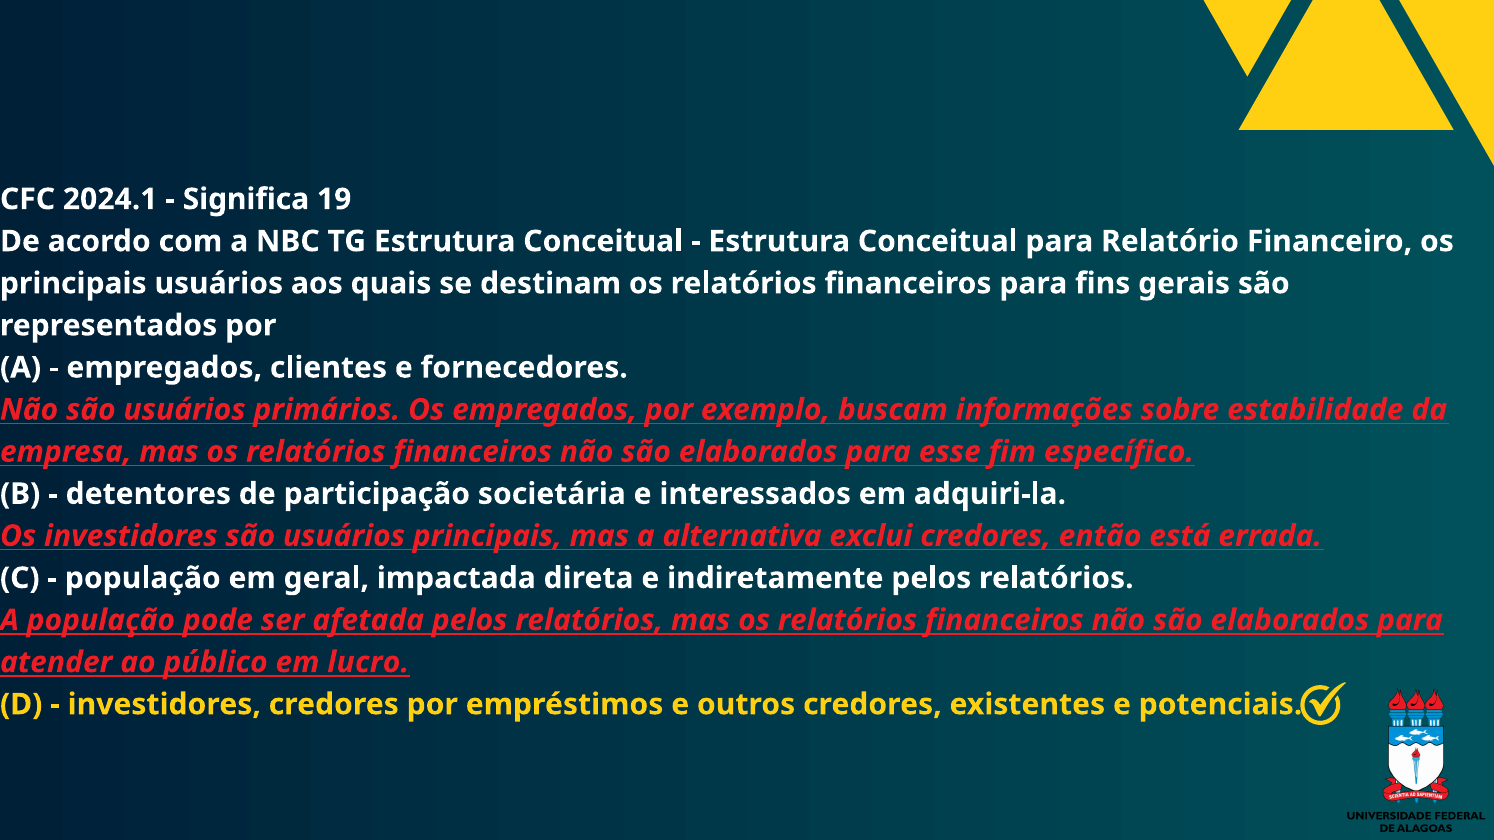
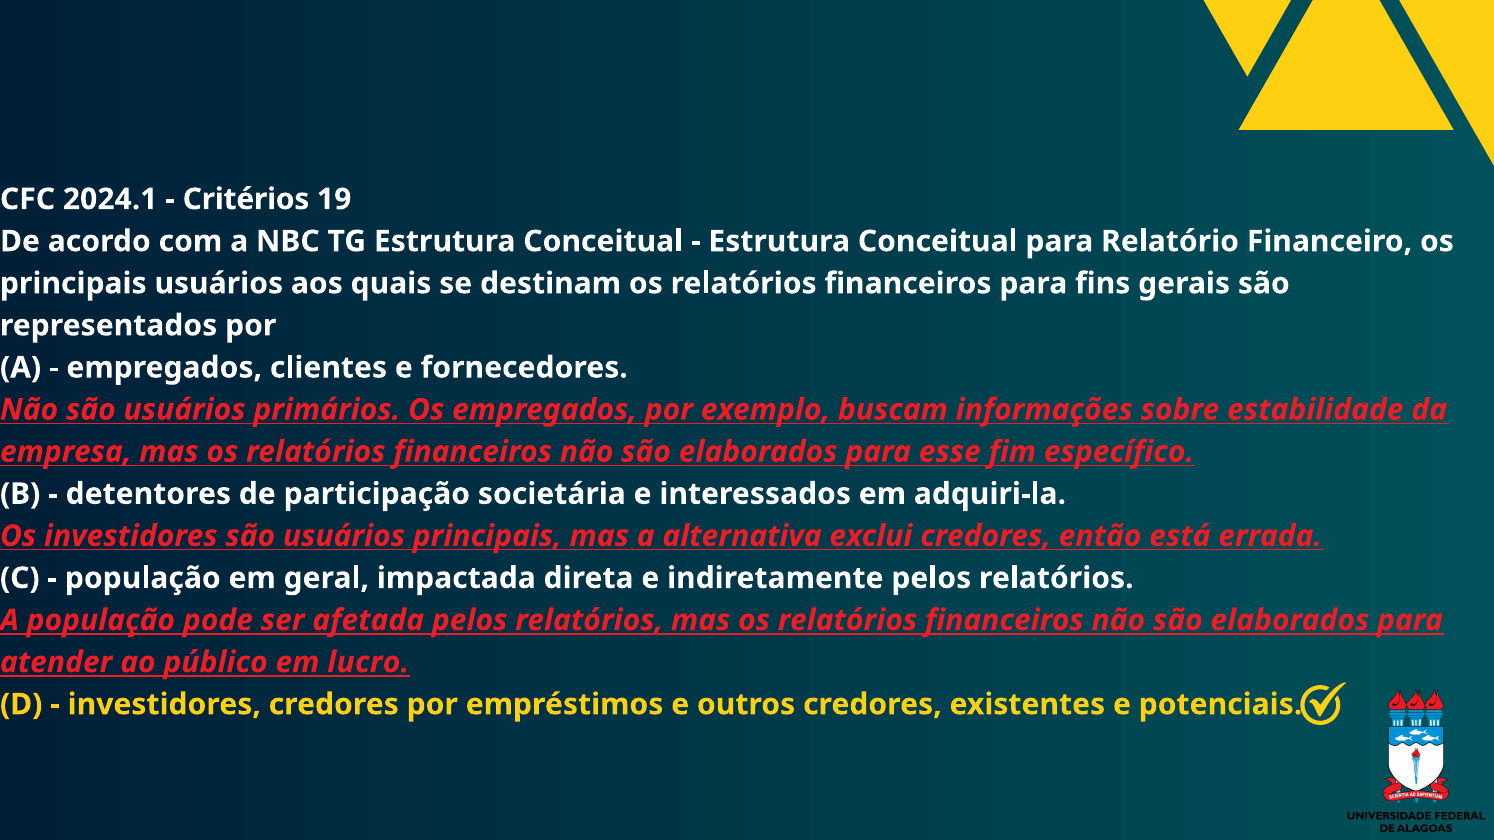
Significa: Significa -> Critérios (246, 199)
